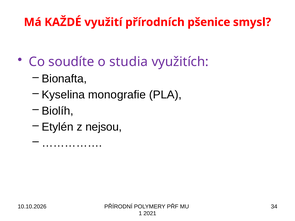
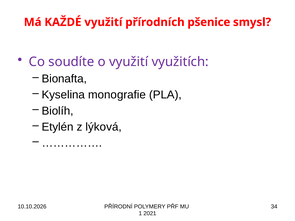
o studia: studia -> využití (129, 62)
nejsou: nejsou -> lýková (104, 127)
